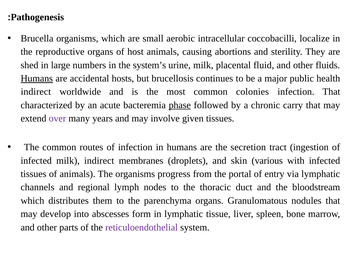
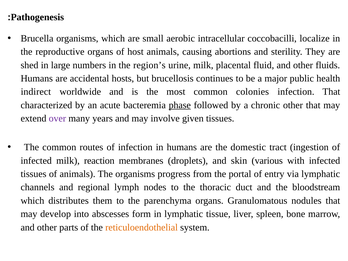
system’s: system’s -> region’s (149, 65)
Humans underline: present -> none (37, 78)
chronic carry: carry -> other (293, 105)
secretion: secretion -> domestic (248, 147)
milk indirect: indirect -> reaction (99, 161)
reticuloendothelial colour: purple -> orange (142, 227)
